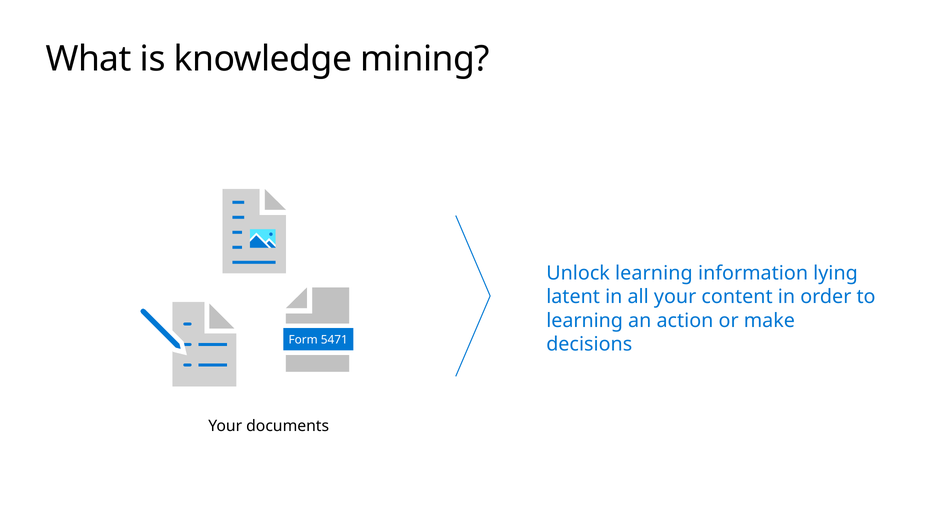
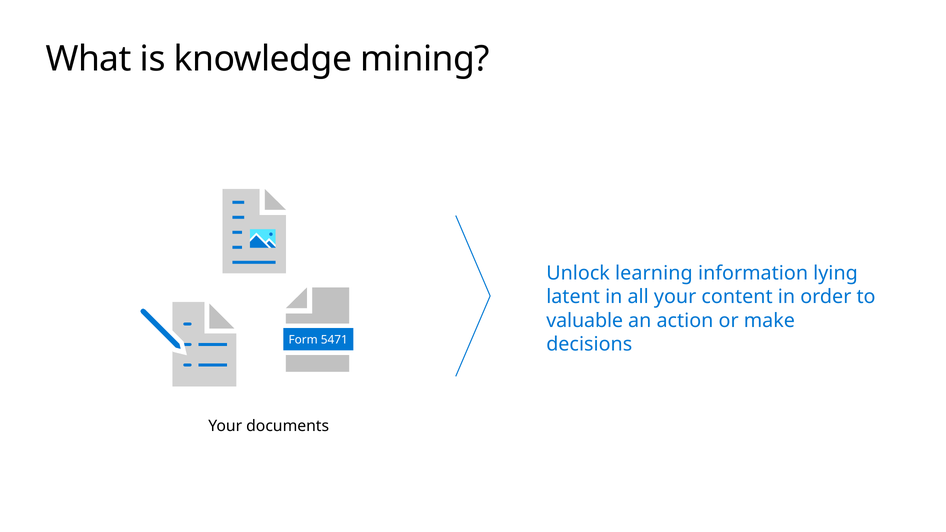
learning: learning -> valuable (585, 321)
